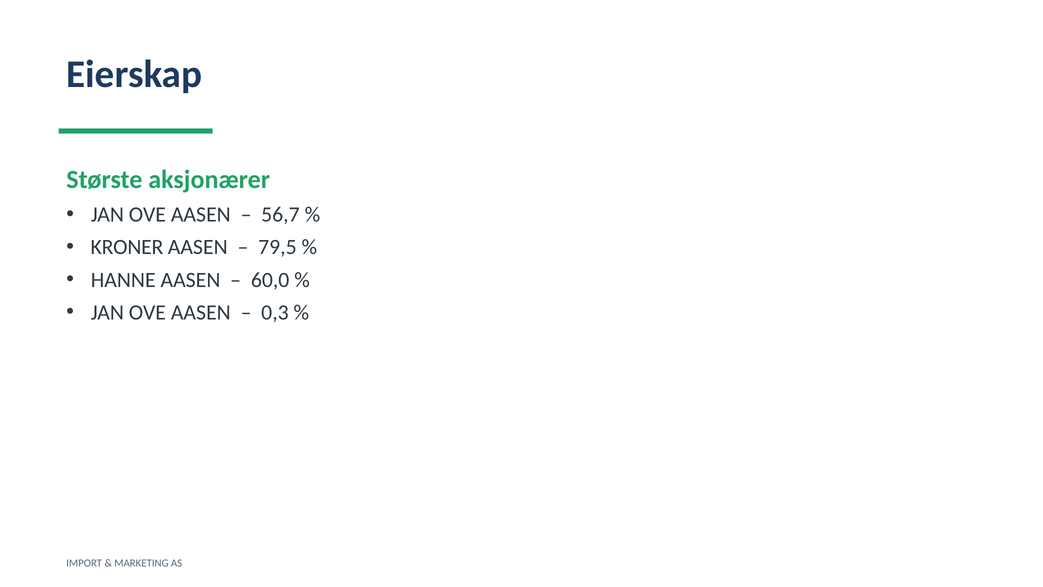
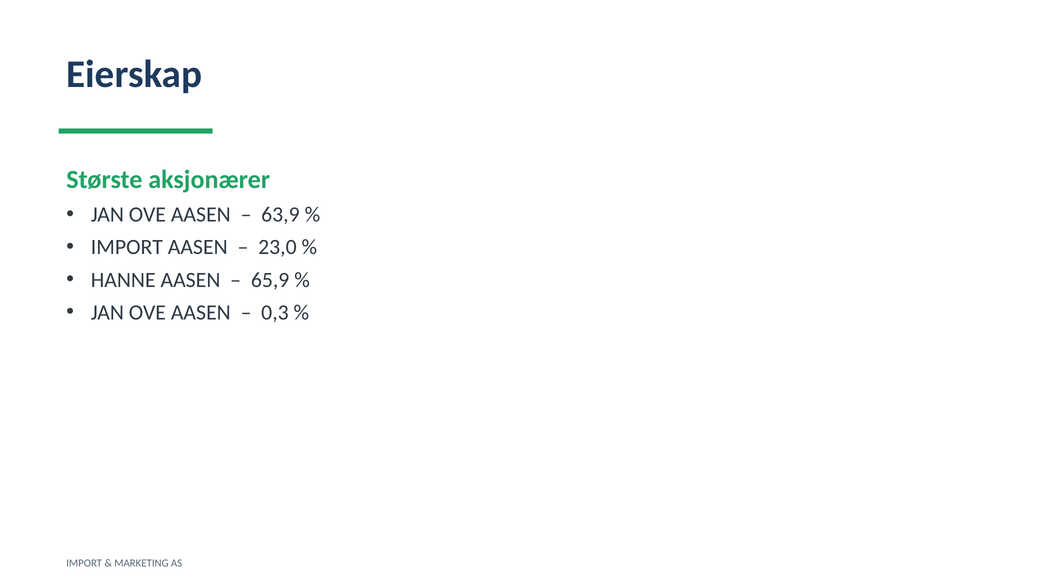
56,7: 56,7 -> 63,9 (280, 214)
KRONER: KRONER -> IMPORT (127, 247)
79,5: 79,5 -> 23,0 (277, 247)
60,0: 60,0 -> 65,9 (270, 280)
